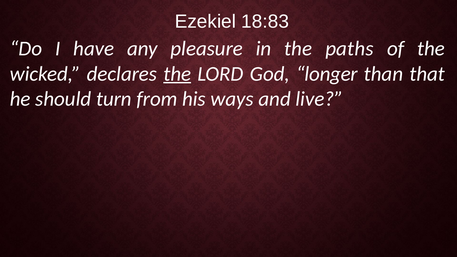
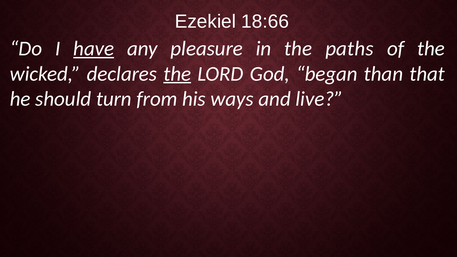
18:83: 18:83 -> 18:66 (265, 22)
have underline: none -> present (94, 49)
longer: longer -> began (327, 74)
